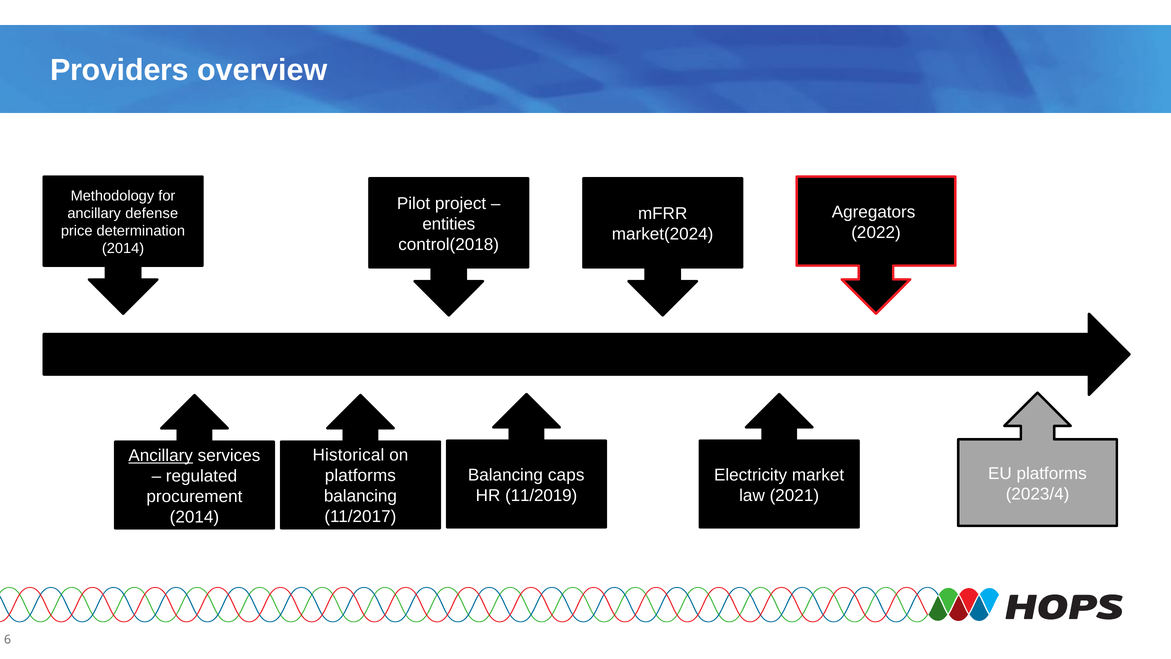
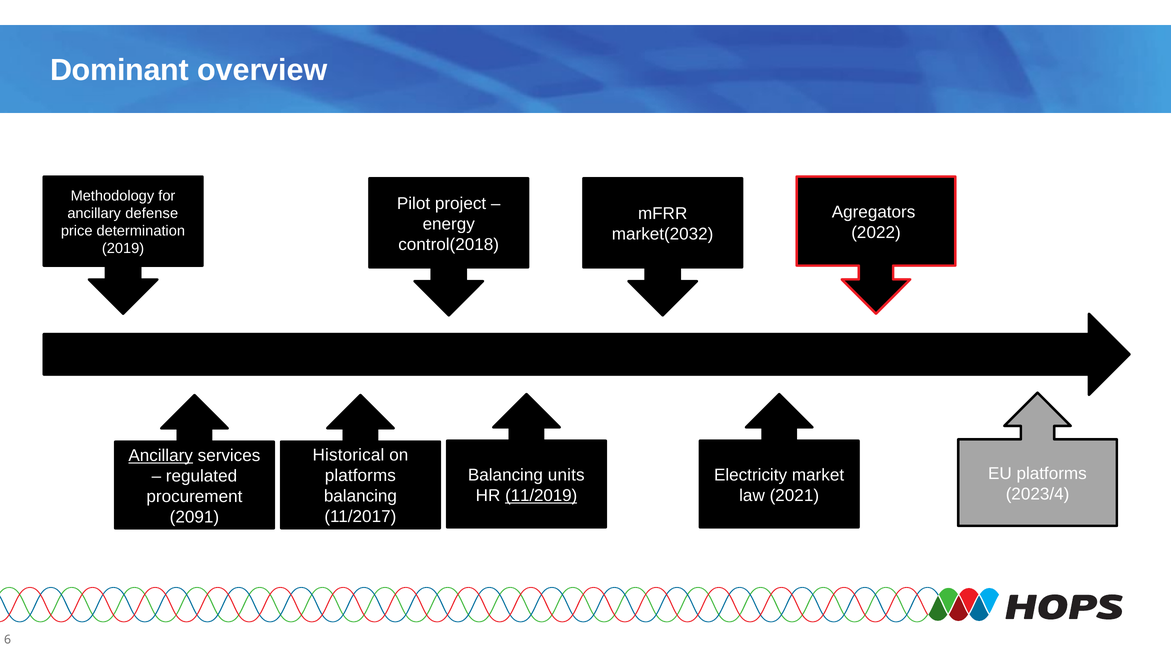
Providers: Providers -> Dominant (120, 70)
entities: entities -> energy (449, 224)
market(2024: market(2024 -> market(2032 (663, 234)
2014: 2014 -> 2019 (123, 248)
caps: caps -> units (566, 475)
11/2019 underline: none -> present (541, 495)
2014: 2014 -> 2091 (194, 517)
